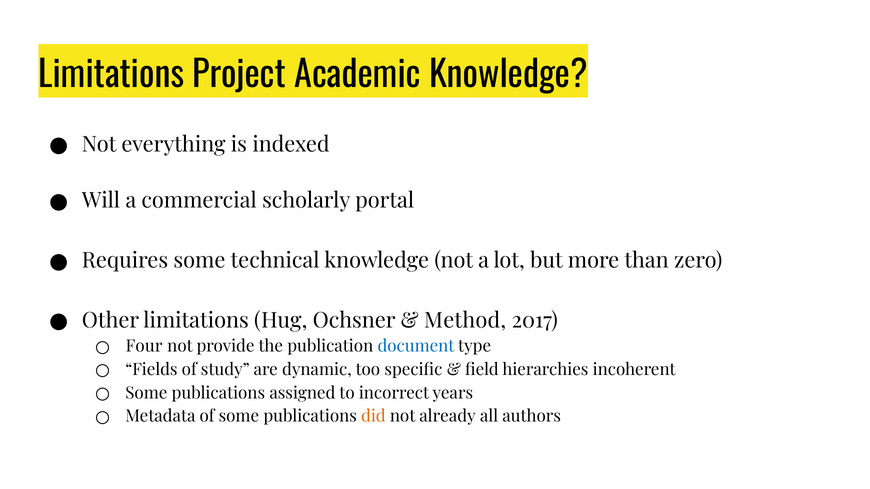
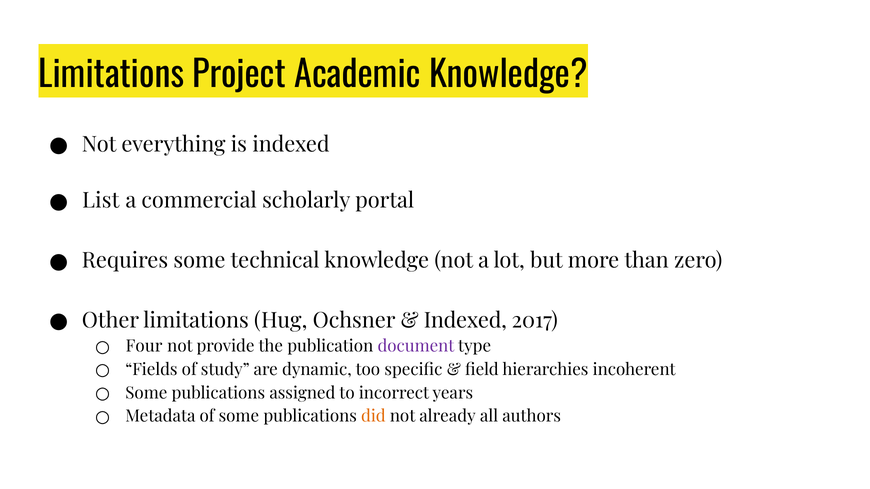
Will: Will -> List (101, 201)
Method: Method -> Indexed (465, 321)
document colour: blue -> purple (416, 347)
